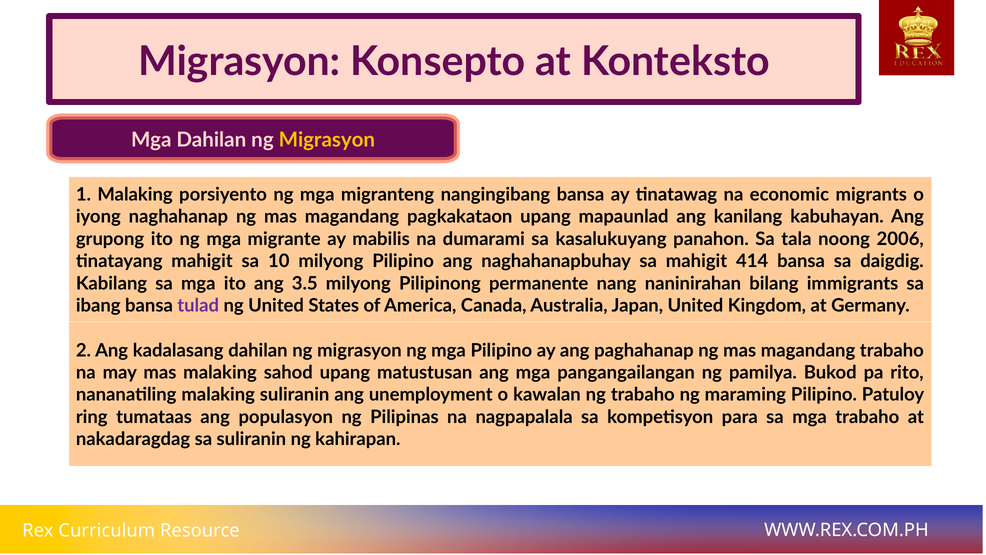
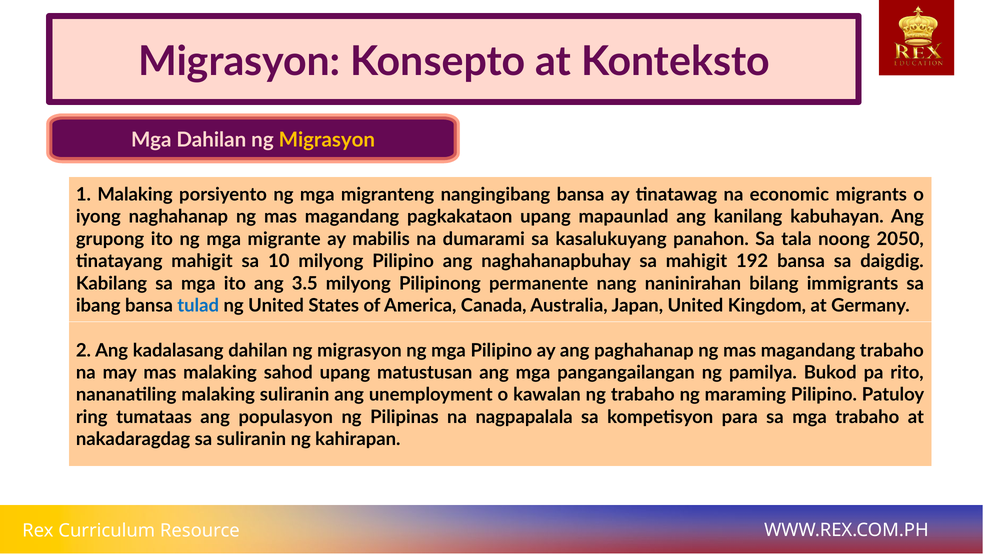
2006: 2006 -> 2050 (900, 239)
414: 414 -> 192 (752, 261)
tulad colour: purple -> blue (198, 305)
